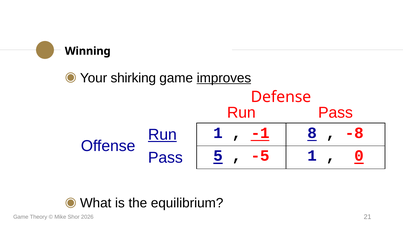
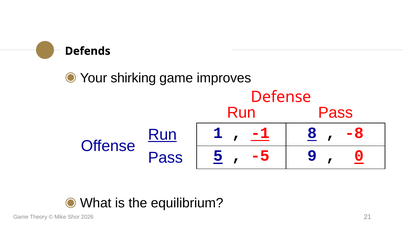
Winning: Winning -> Defends (88, 51)
improves underline: present -> none (224, 78)
-5 1: 1 -> 9 (312, 156)
